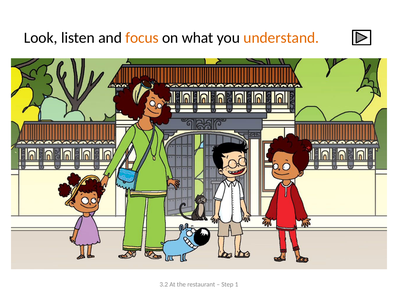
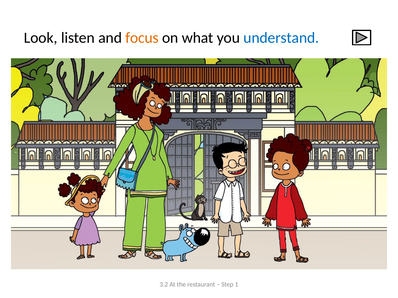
understand colour: orange -> blue (281, 38)
